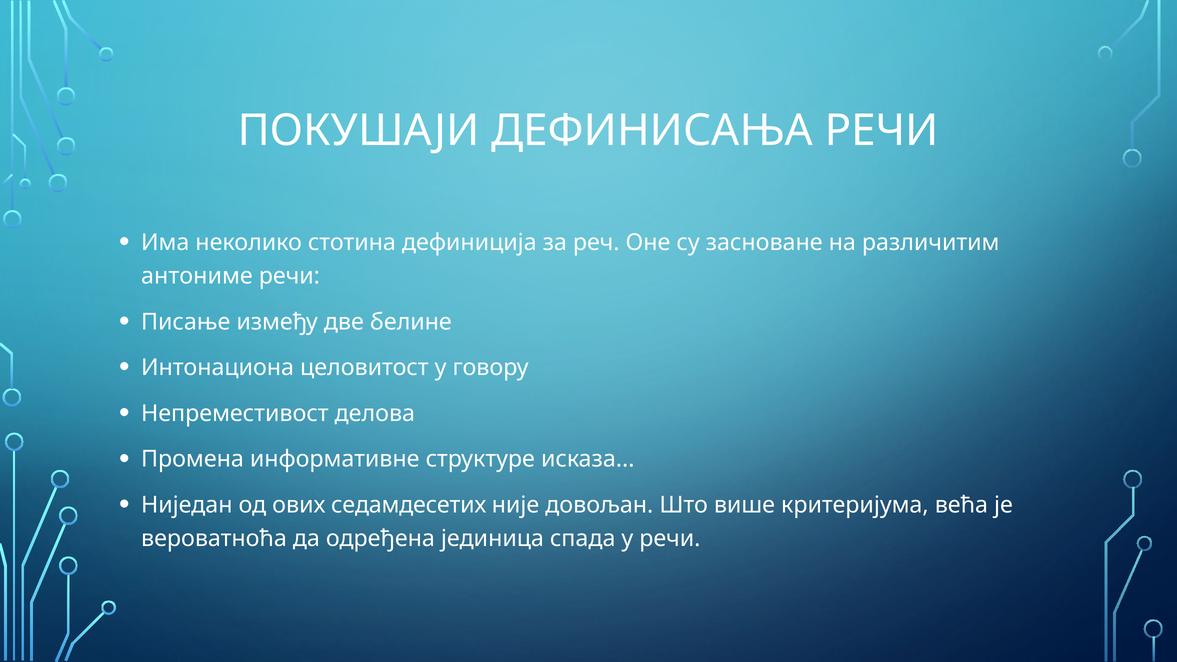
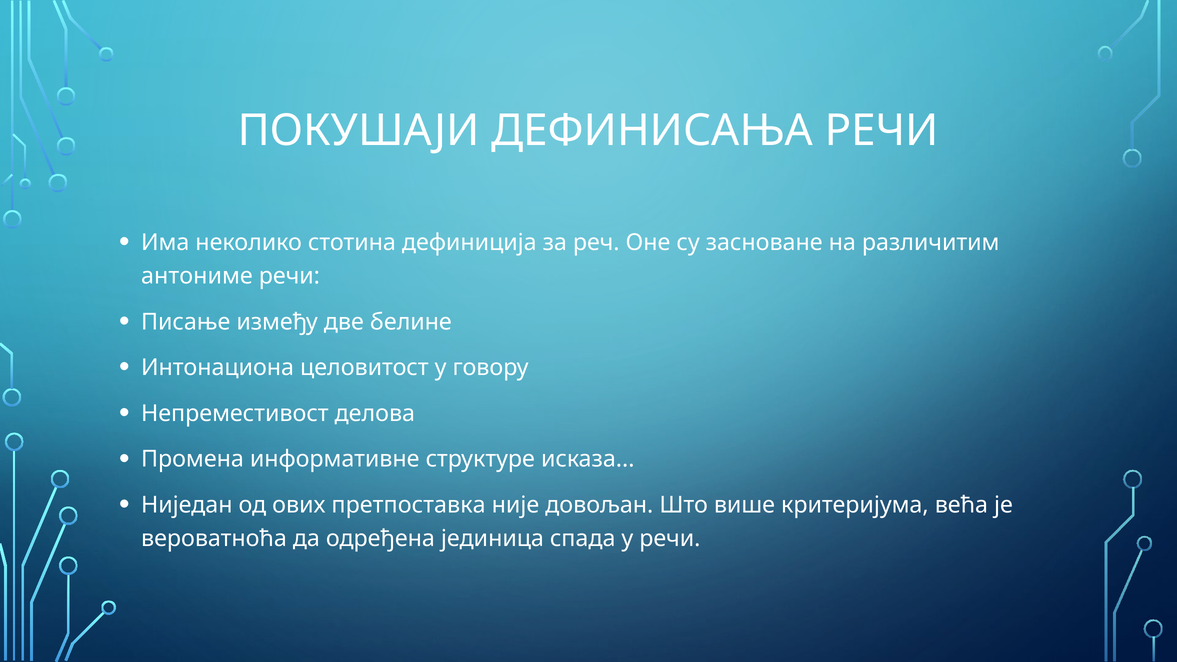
седамдесетих: седамдесетих -> претпоставка (409, 505)
